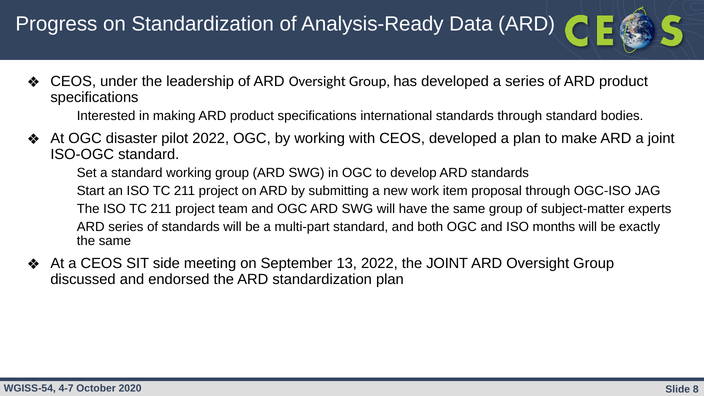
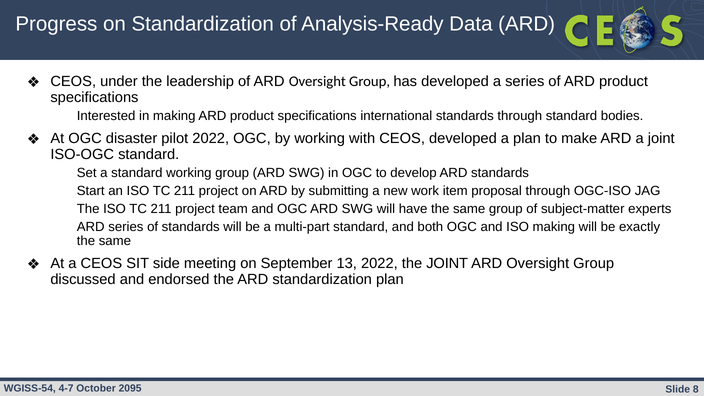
ISO months: months -> making (554, 227)
2020: 2020 -> 2095 (130, 388)
